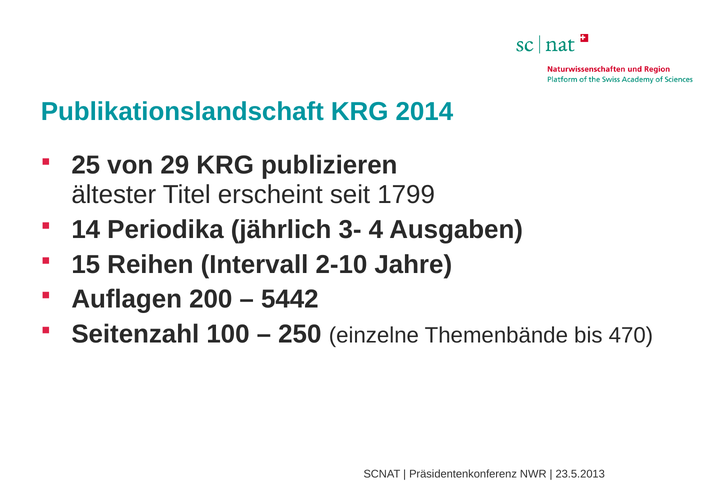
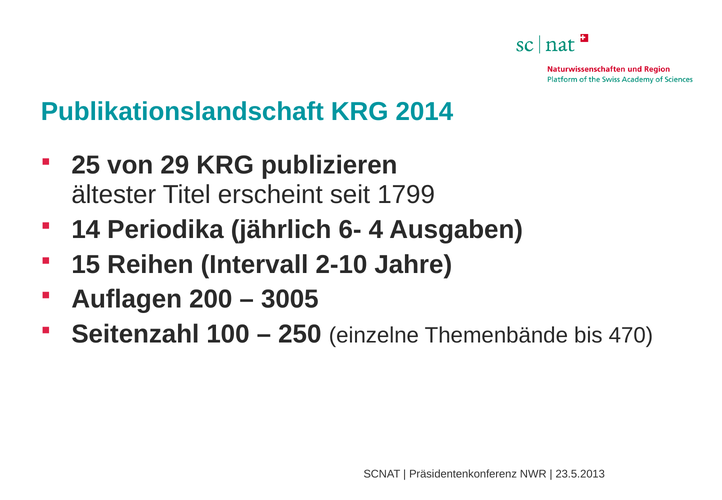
3-: 3- -> 6- (350, 230)
5442: 5442 -> 3005 (290, 299)
